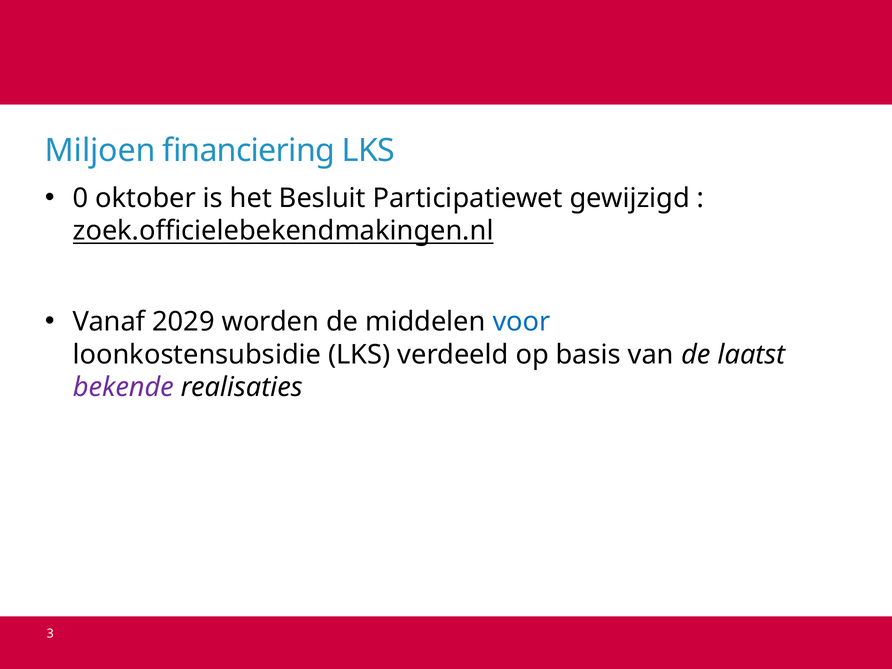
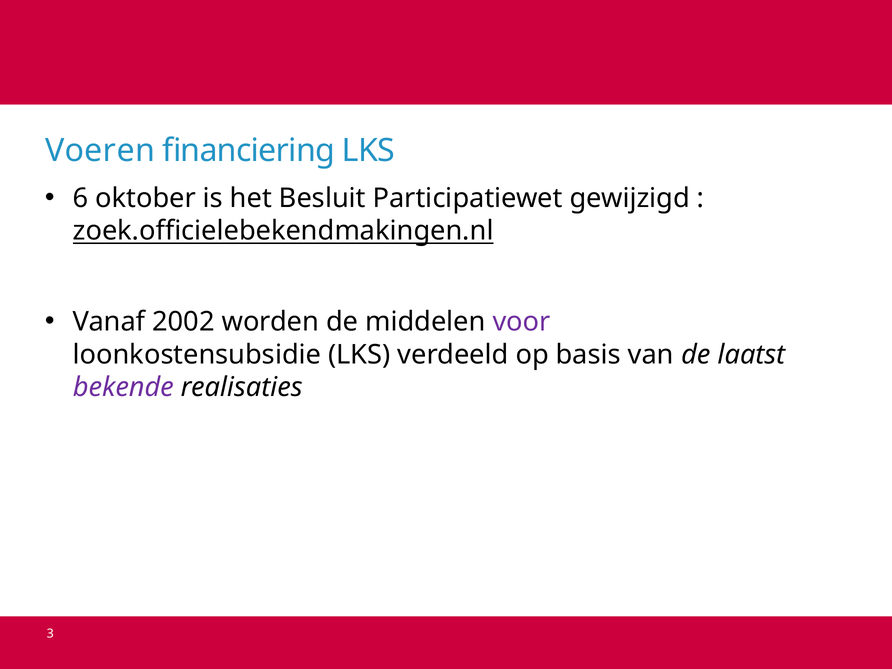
Miljoen: Miljoen -> Voeren (100, 150)
0: 0 -> 6 (81, 198)
2029: 2029 -> 2002 (184, 322)
voor colour: blue -> purple (522, 322)
